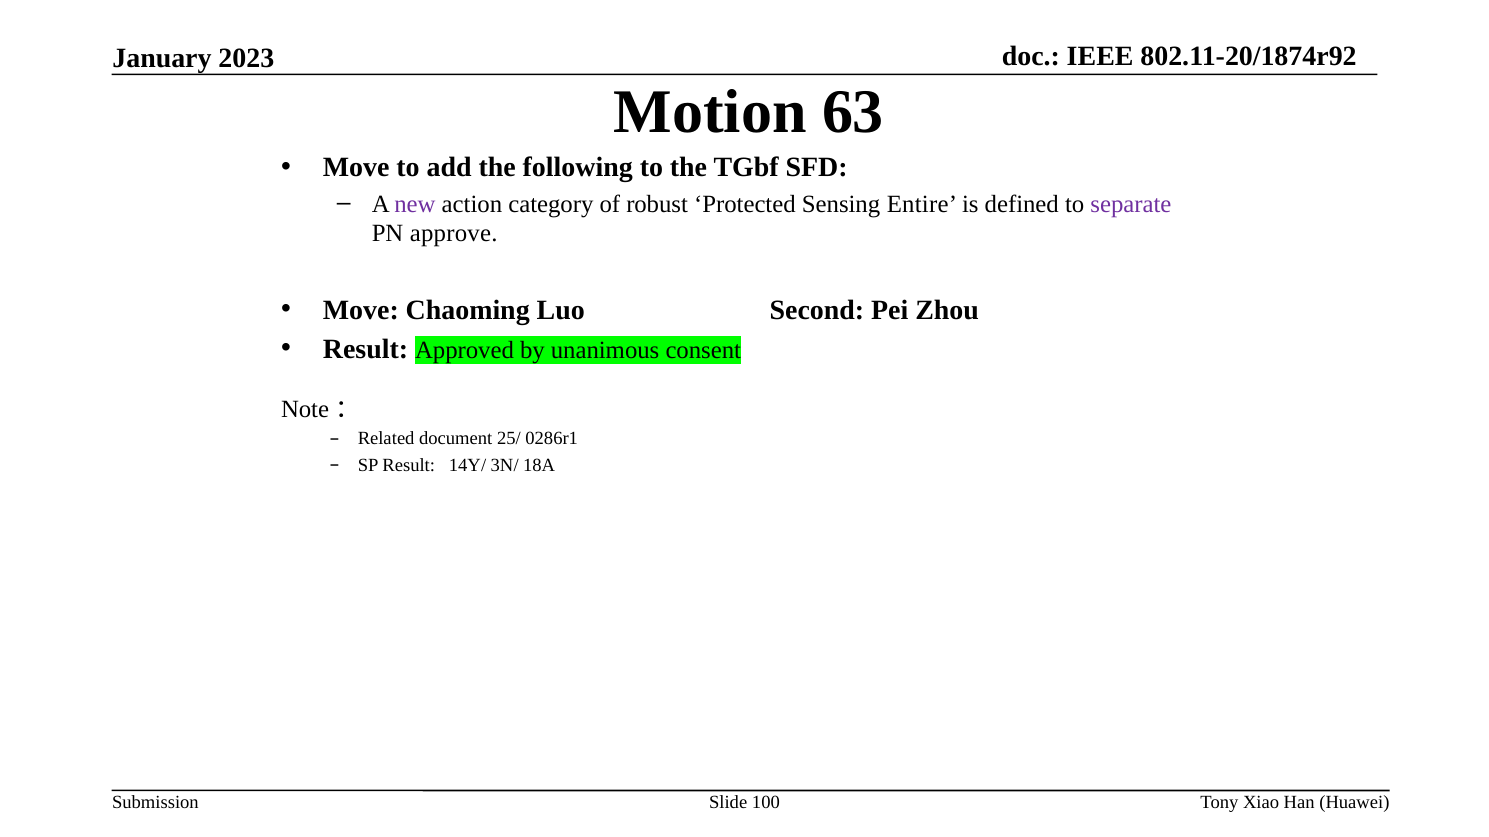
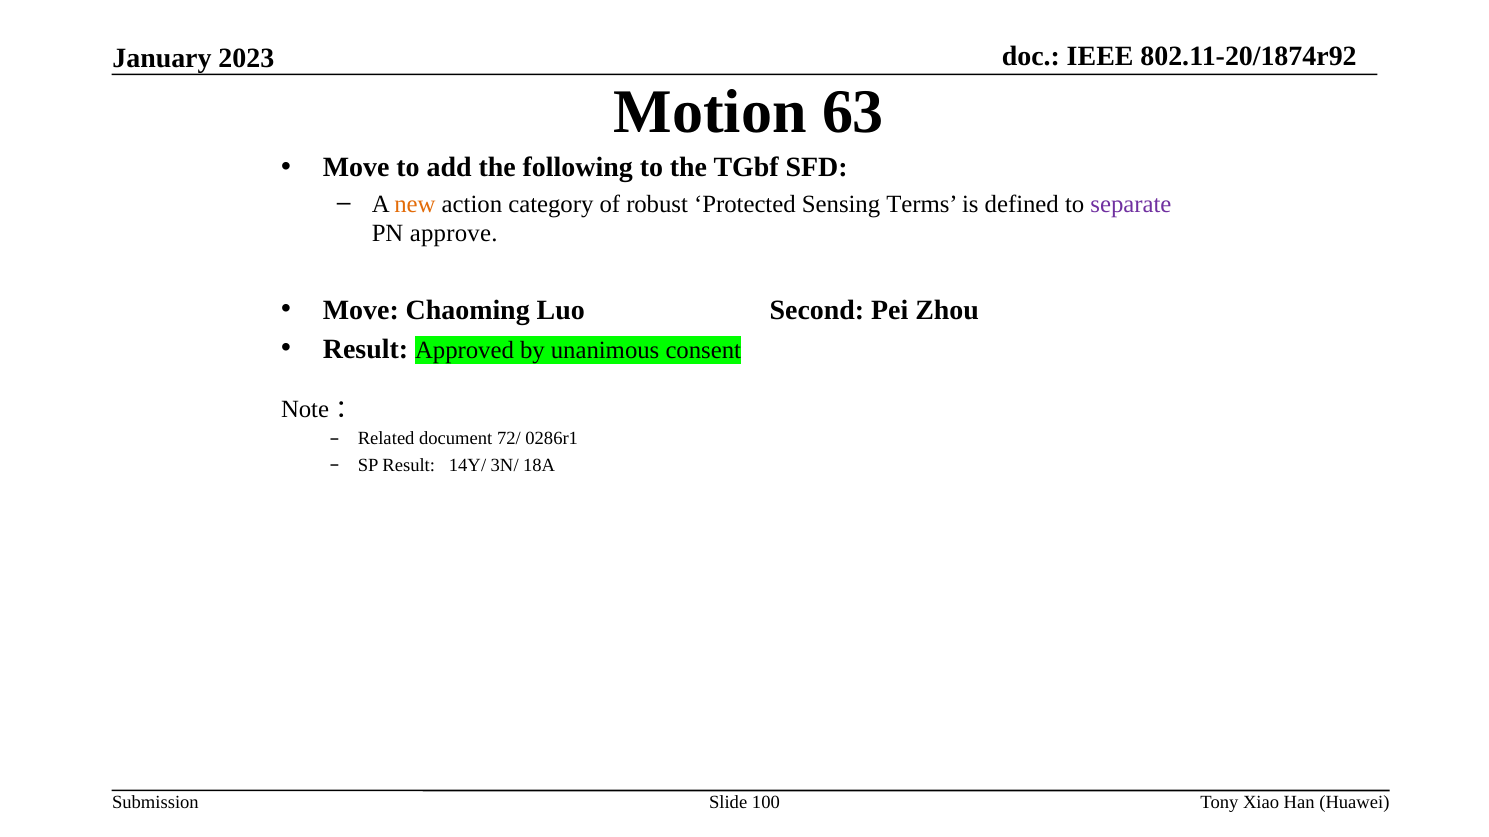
new colour: purple -> orange (415, 204)
Entire: Entire -> Terms (922, 204)
25/: 25/ -> 72/ (509, 439)
